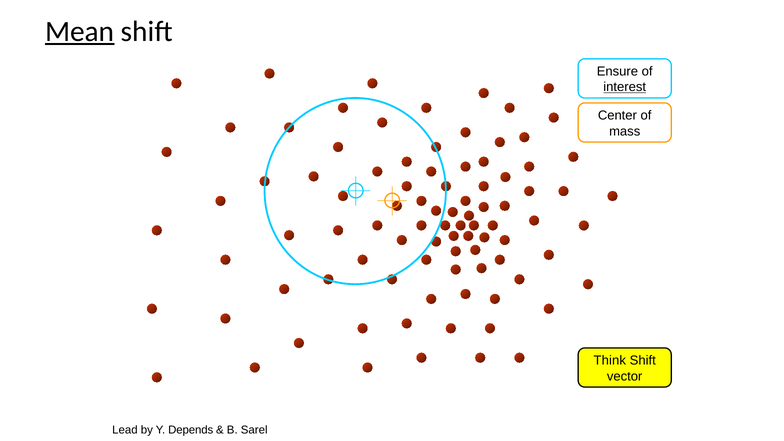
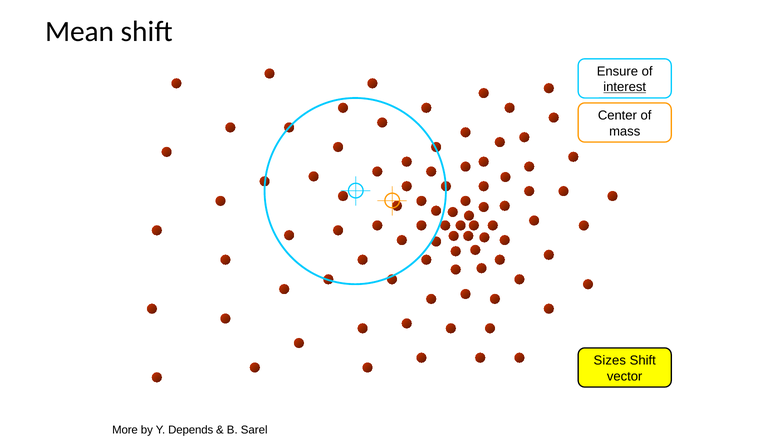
Mean underline: present -> none (80, 31)
Think: Think -> Sizes (610, 361)
Lead: Lead -> More (125, 430)
